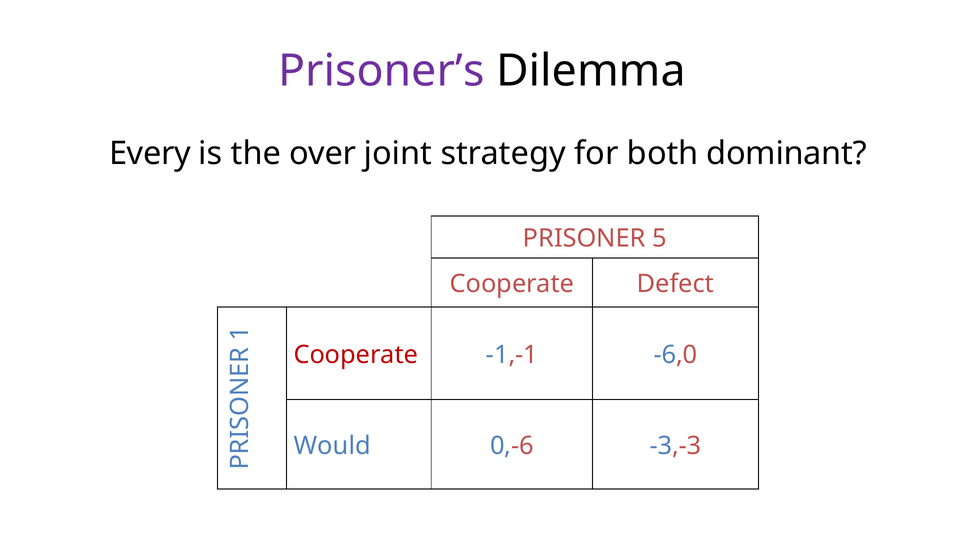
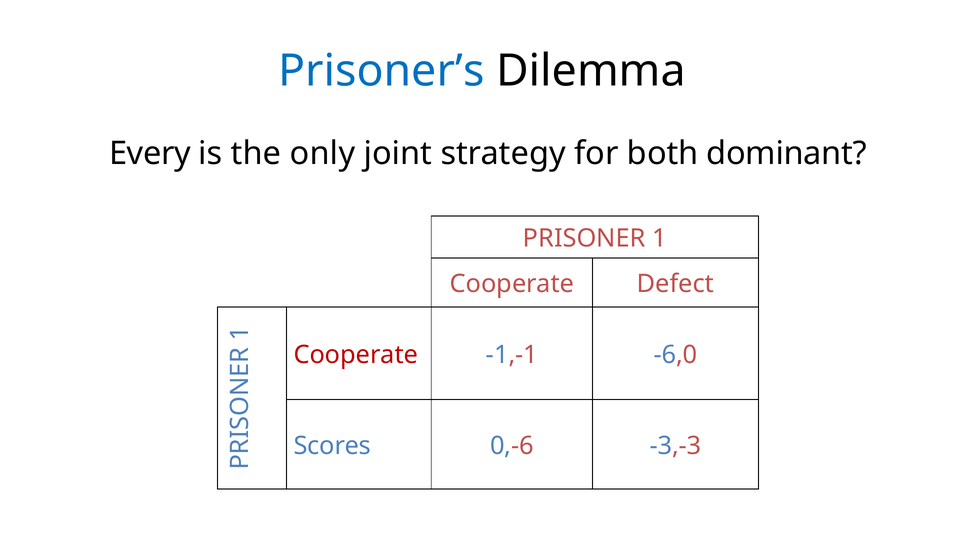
Prisoner’s colour: purple -> blue (381, 71)
over: over -> only (322, 154)
PRISONER 5: 5 -> 1 (659, 238)
Would: Would -> Scores (332, 446)
